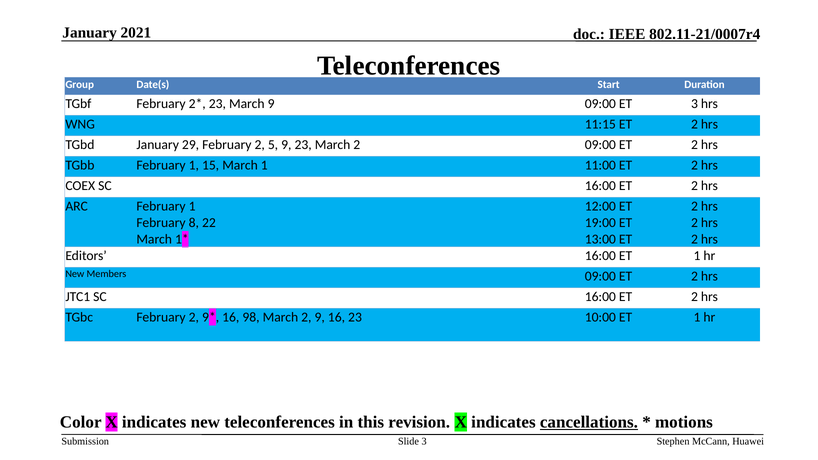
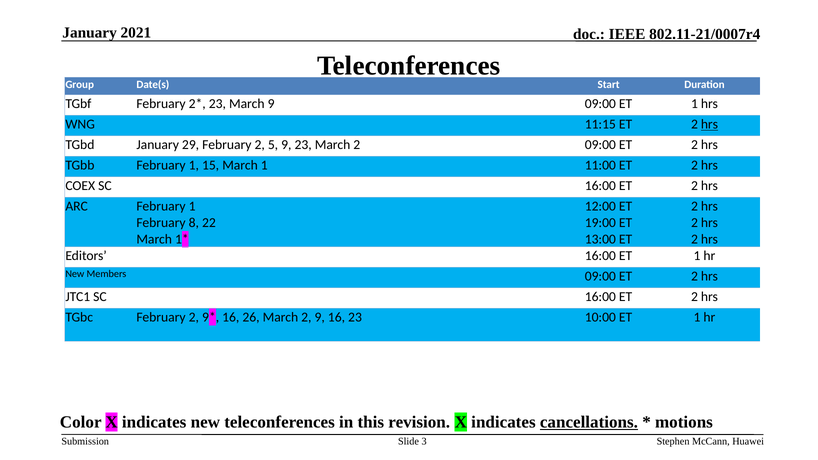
09:00 ET 3: 3 -> 1 (694, 104)
hrs underline: none -> present (709, 124)
98: 98 -> 26 (251, 317)
